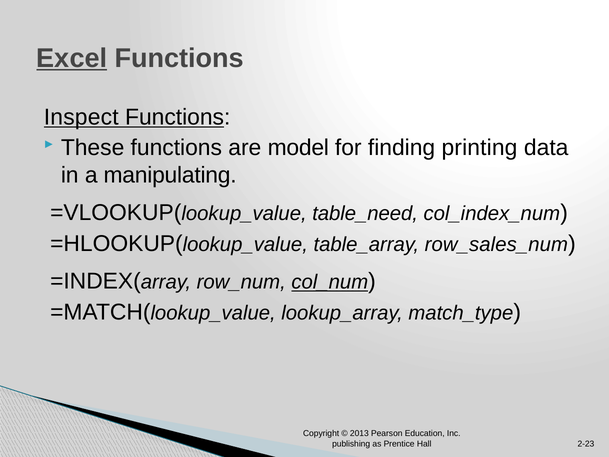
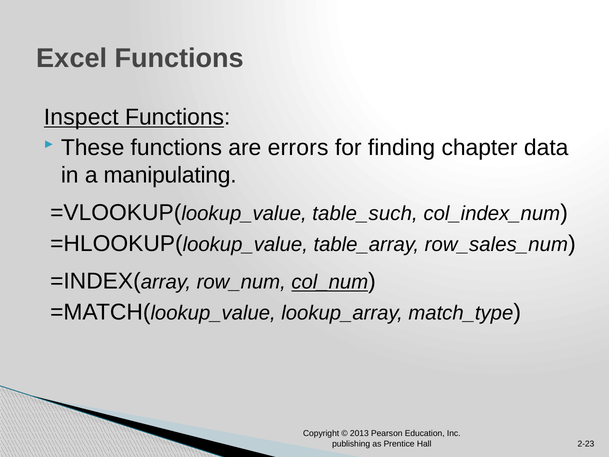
Excel underline: present -> none (72, 58)
model: model -> errors (298, 148)
printing: printing -> chapter (480, 148)
table_need: table_need -> table_such (365, 214)
